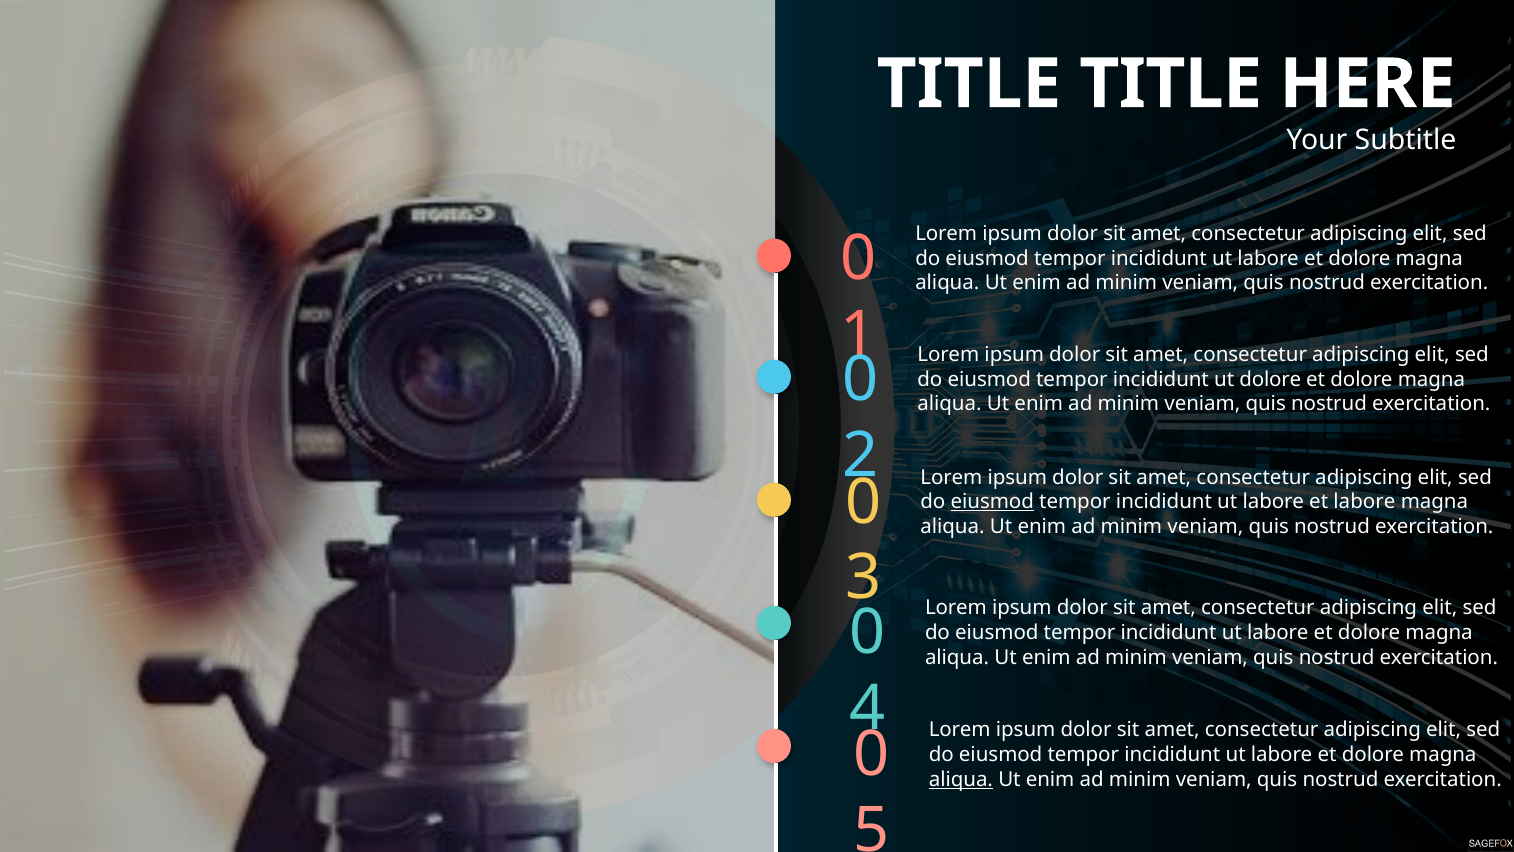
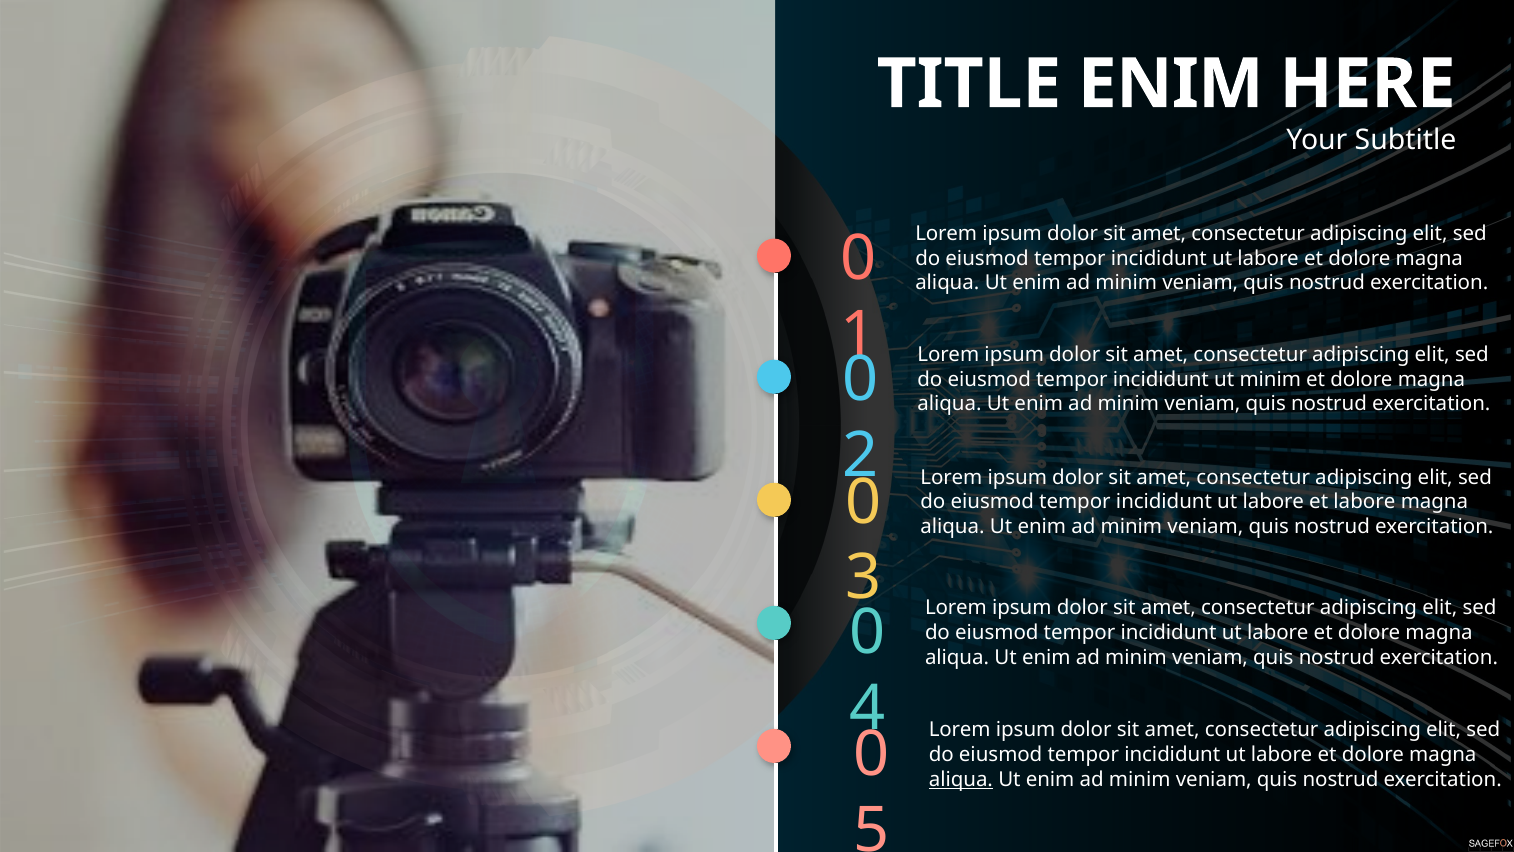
TITLE TITLE: TITLE -> ENIM (1171, 84)
ut dolore: dolore -> minim (1270, 379)
eiusmod underline: present -> none (992, 502)
